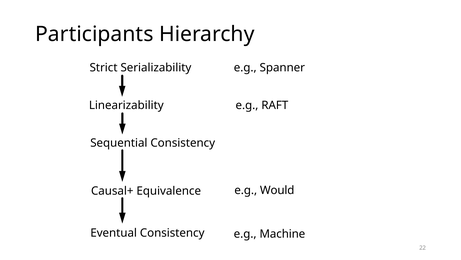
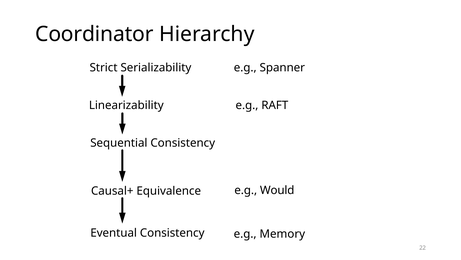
Participants: Participants -> Coordinator (94, 34)
Machine: Machine -> Memory (282, 234)
